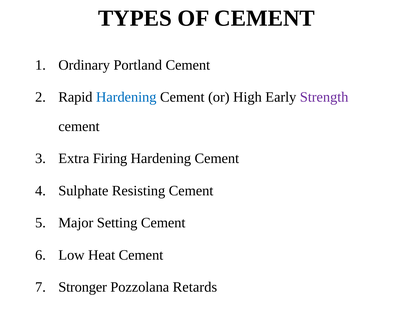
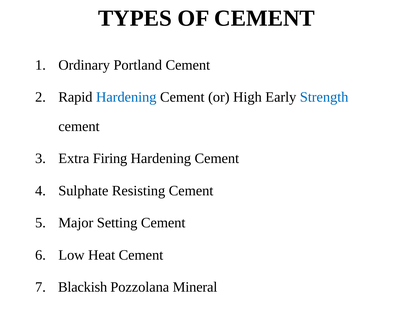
Strength colour: purple -> blue (324, 97)
Stronger: Stronger -> Blackish (83, 287)
Retards: Retards -> Mineral (195, 287)
